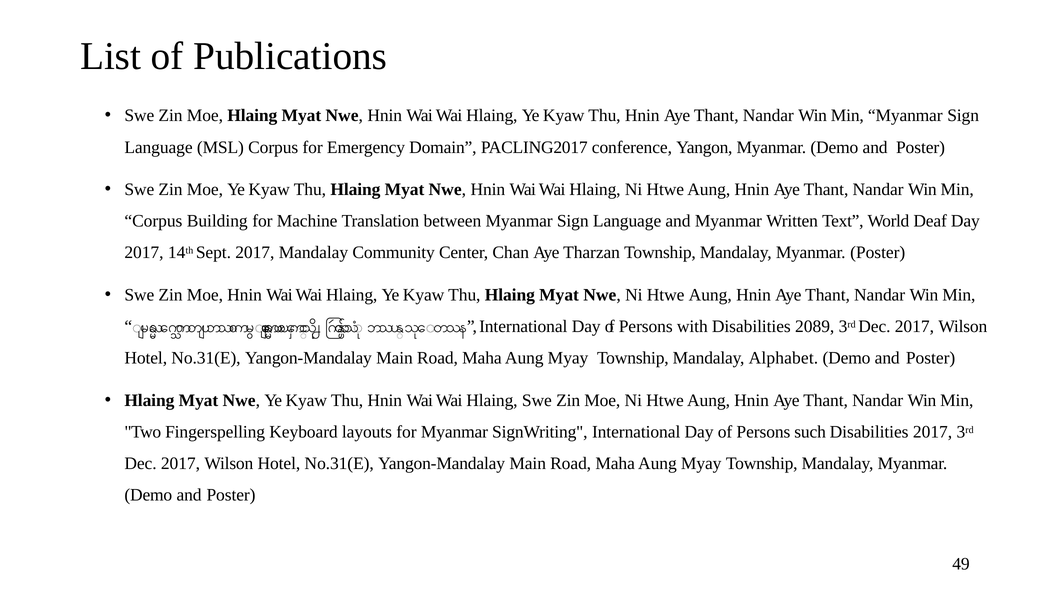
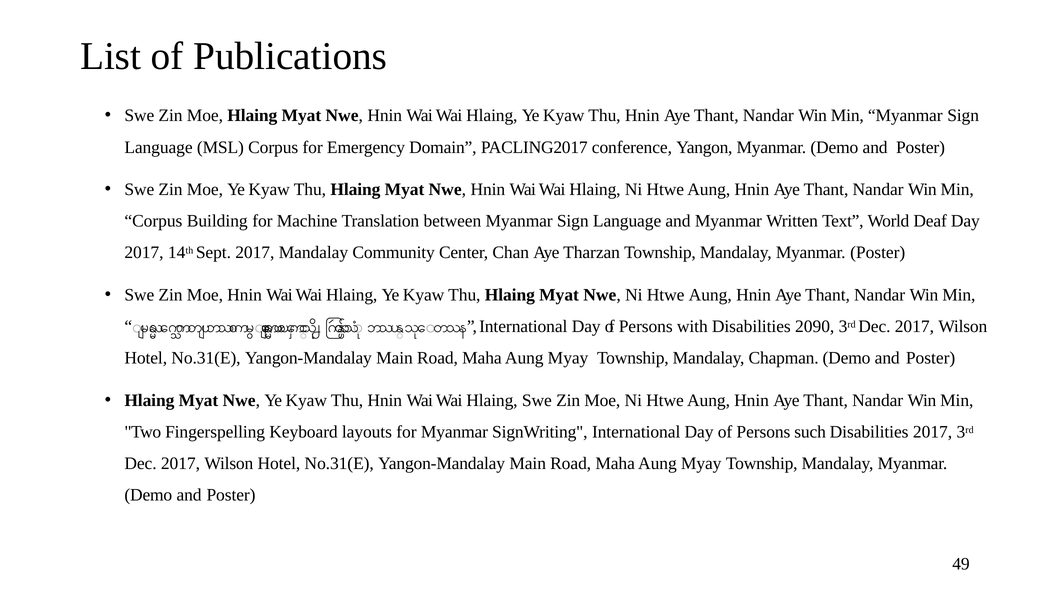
2089: 2089 -> 2090 (815, 326)
Alphabet: Alphabet -> Chapman (784, 358)
